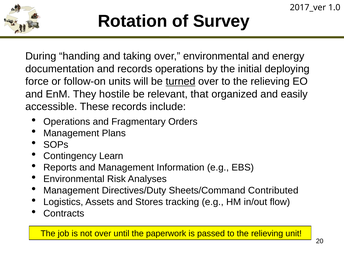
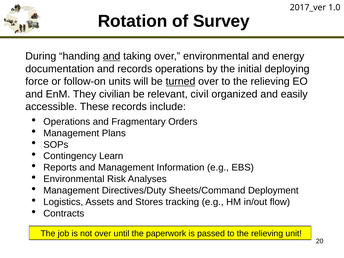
and underline: none -> present (112, 56)
hostile: hostile -> civilian (115, 94)
that: that -> civil (200, 94)
Contributed: Contributed -> Deployment (273, 190)
